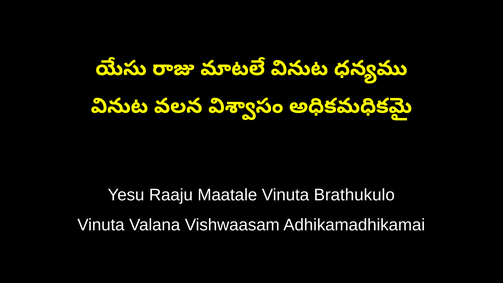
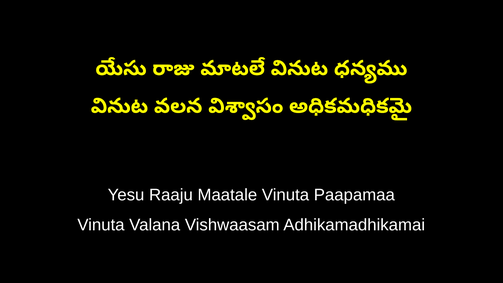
Brathukulo: Brathukulo -> Paapamaa (354, 195)
